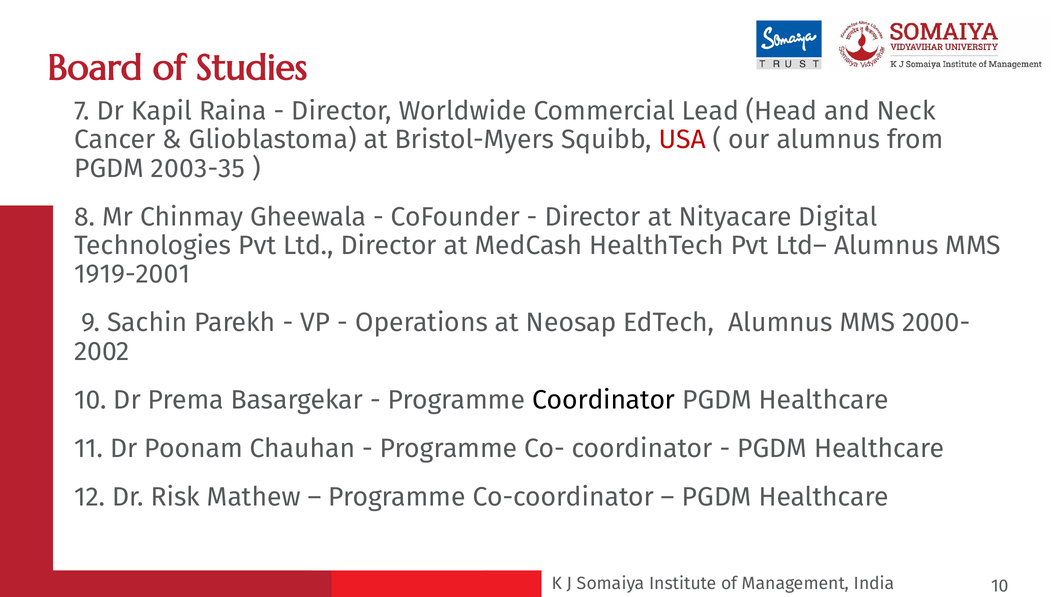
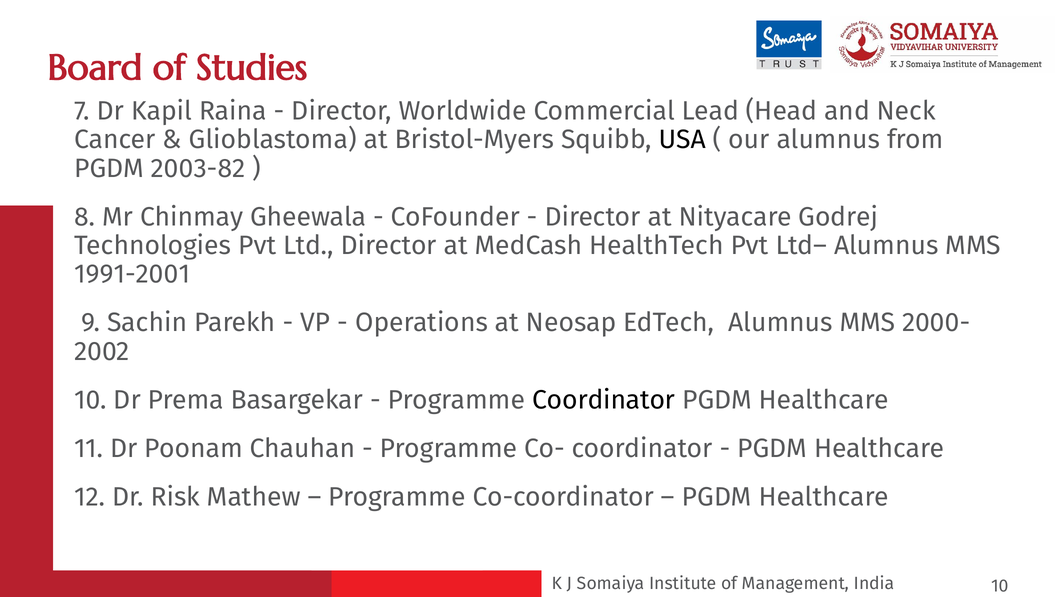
USA colour: red -> black (682, 140)
2003-35: 2003-35 -> 2003-82 (198, 168)
Digital: Digital -> Godrej (838, 217)
1919-2001: 1919-2001 -> 1991-2001 (132, 274)
